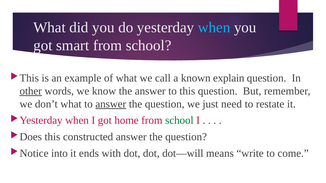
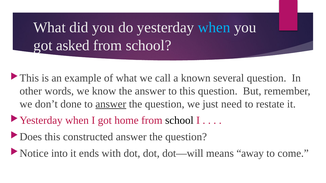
smart: smart -> asked (73, 45)
explain: explain -> several (229, 78)
other underline: present -> none (31, 91)
don’t what: what -> done (71, 104)
school colour: green -> black (179, 121)
write: write -> away (250, 154)
